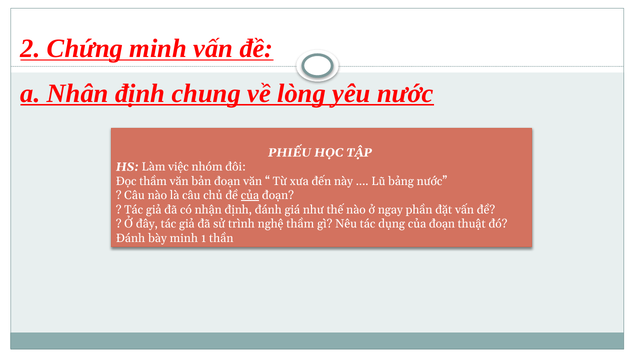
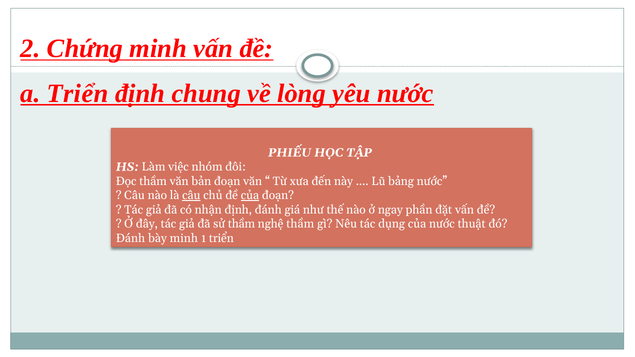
a Nhân: Nhân -> Triển (78, 93)
câu underline: none -> present (191, 196)
sử trình: trình -> thầm (241, 224)
dụng của đoạn: đoạn -> nước (442, 224)
1 thần: thần -> triển (221, 238)
